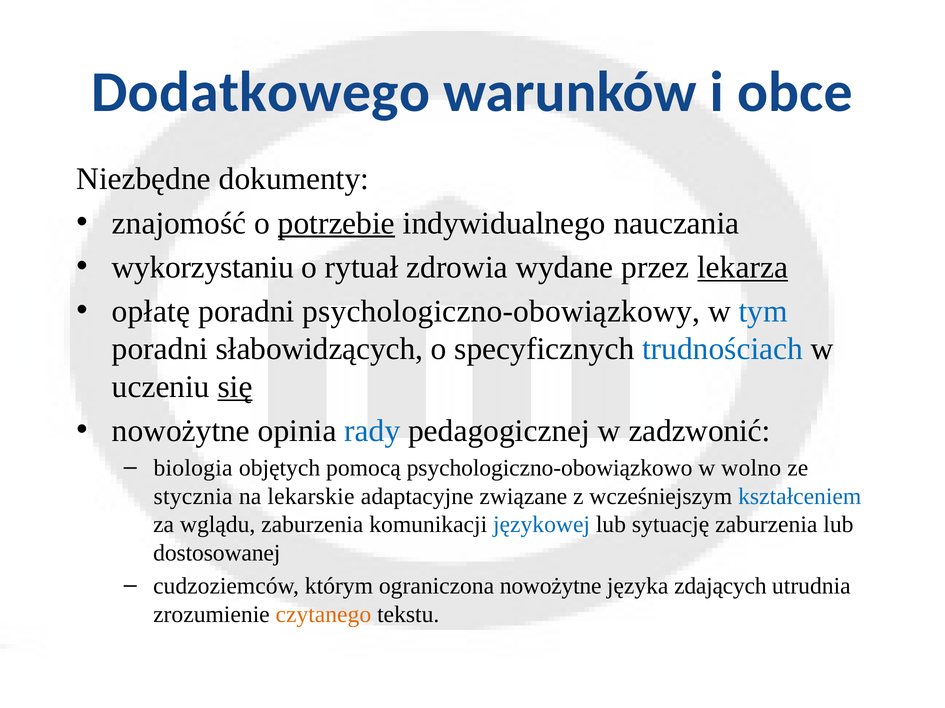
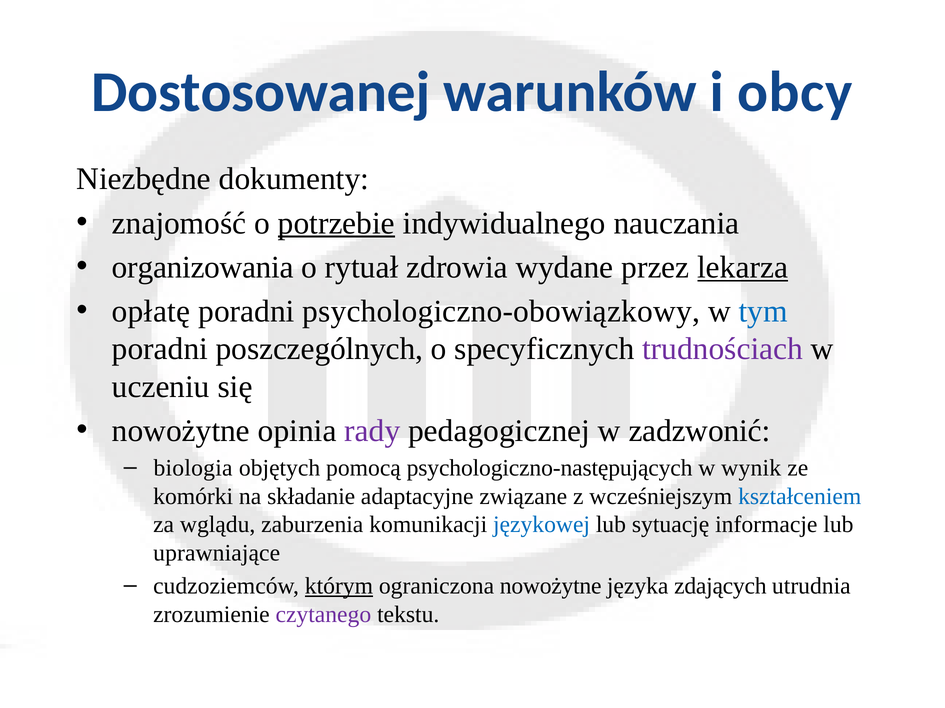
Dodatkowego: Dodatkowego -> Dostosowanej (261, 92)
obce: obce -> obcy (795, 92)
wykorzystaniu: wykorzystaniu -> organizowania (203, 267)
słabowidzących: słabowidzących -> poszczególnych (319, 349)
trudnościach colour: blue -> purple (723, 349)
się underline: present -> none (235, 387)
rady colour: blue -> purple (372, 431)
psychologiczno-obowiązkowo: psychologiczno-obowiązkowo -> psychologiczno-następujących (550, 468)
wolno: wolno -> wynik (751, 468)
stycznia: stycznia -> komórki (193, 497)
lekarskie: lekarskie -> składanie (311, 497)
sytuację zaburzenia: zaburzenia -> informacje (766, 525)
dostosowanej: dostosowanej -> uprawniające (217, 554)
którym underline: none -> present (339, 587)
czytanego colour: orange -> purple (323, 615)
